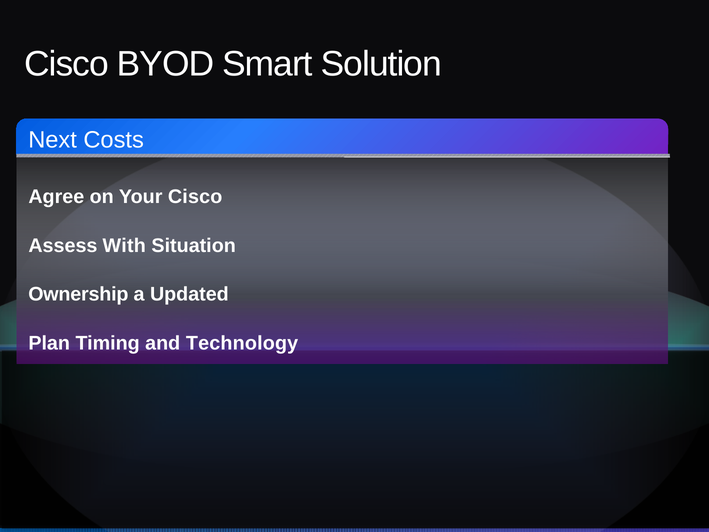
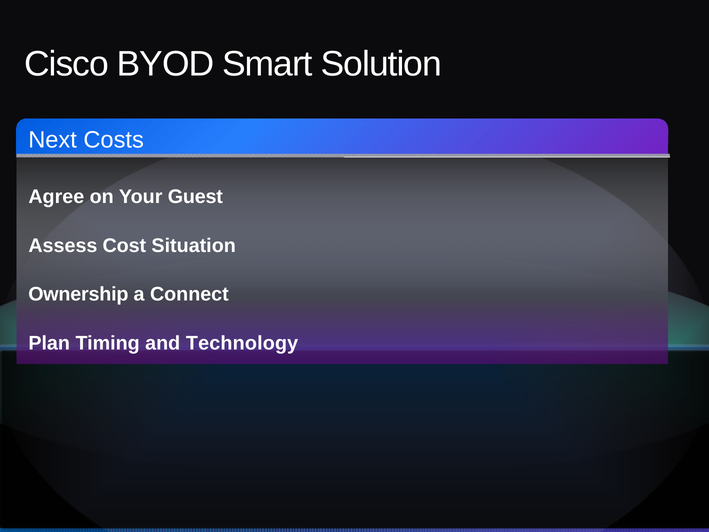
Your Cisco: Cisco -> Guest (195, 197)
With: With -> Cost (124, 245)
Updated: Updated -> Connect (189, 294)
